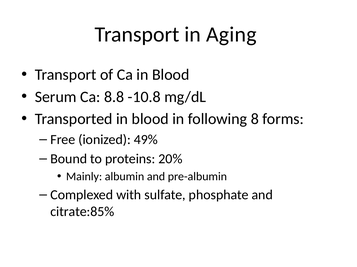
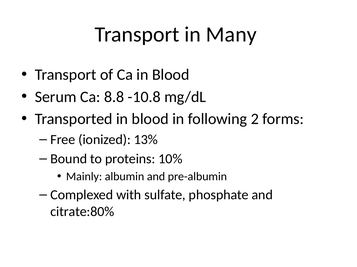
Aging: Aging -> Many (231, 35)
8: 8 -> 2 (255, 119)
49%: 49% -> 13% (146, 140)
20%: 20% -> 10% (170, 159)
citrate:85%: citrate:85% -> citrate:80% (82, 212)
